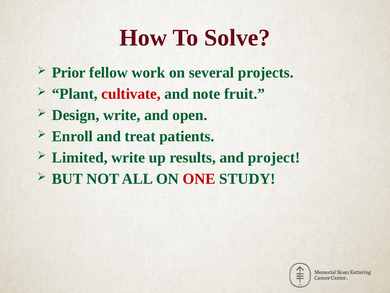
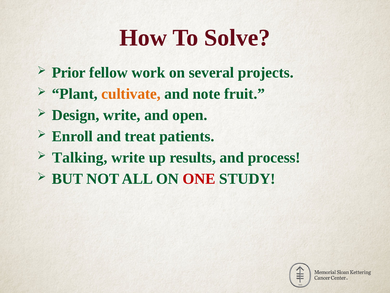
cultivate colour: red -> orange (131, 94)
Limited: Limited -> Talking (80, 157)
project: project -> process (274, 157)
